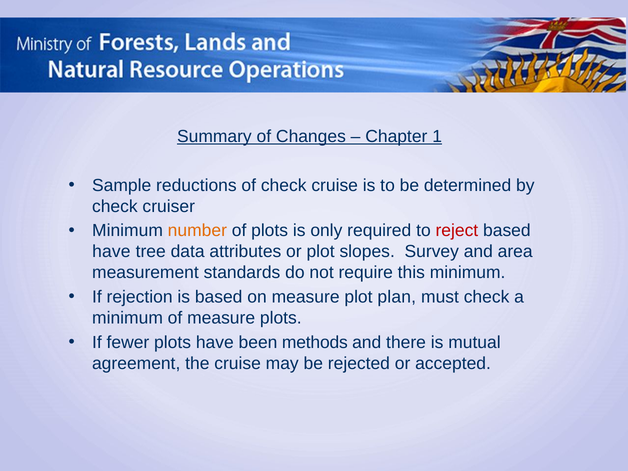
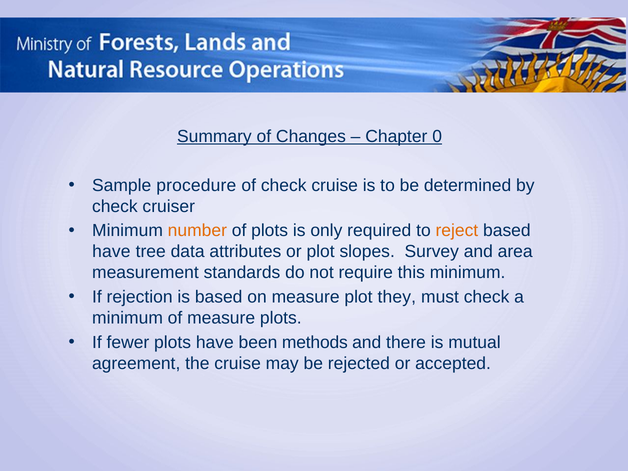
1: 1 -> 0 (437, 137)
reductions: reductions -> procedure (196, 185)
reject colour: red -> orange (457, 231)
plan: plan -> they (397, 297)
